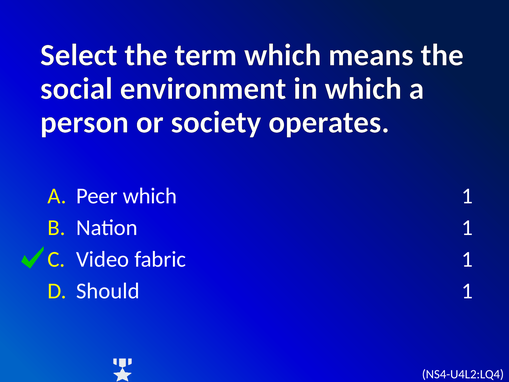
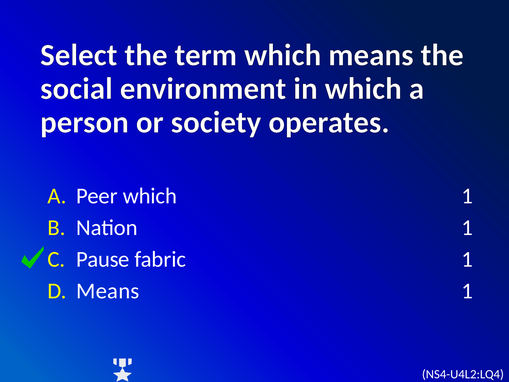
Video: Video -> Pause (103, 259)
Should: Should -> Means (108, 291)
